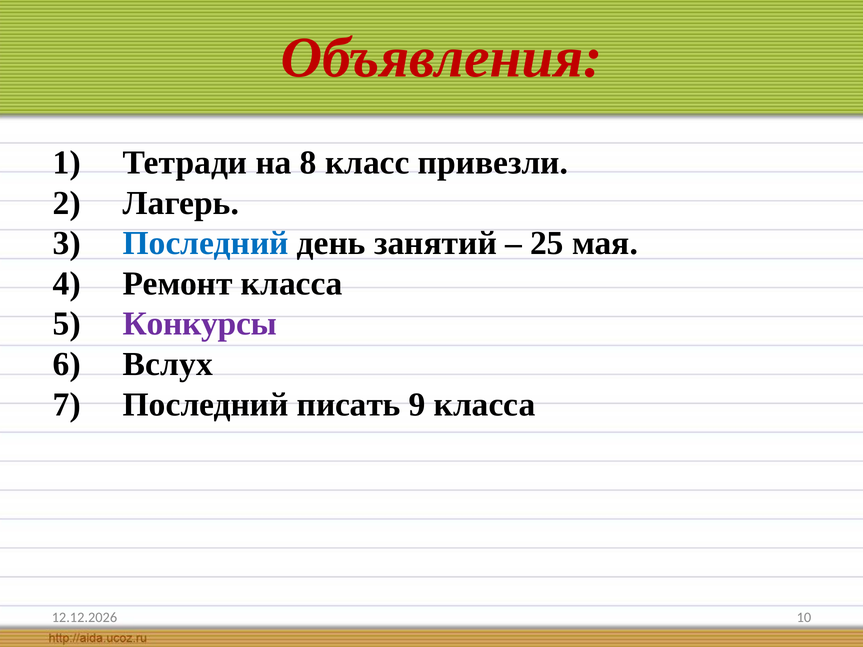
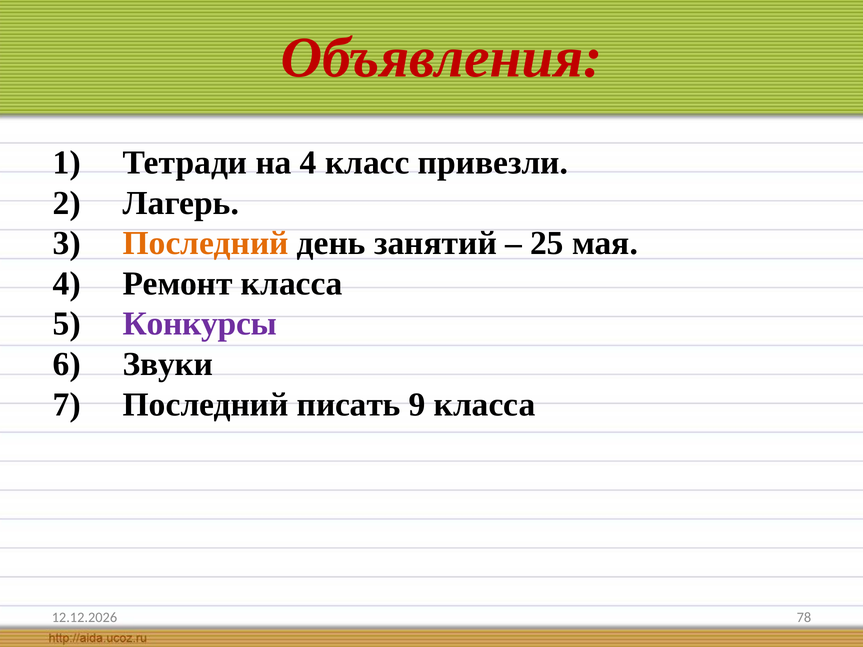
на 8: 8 -> 4 (308, 163)
Последний colour: blue -> orange (206, 243)
Вслух: Вслух -> Звуки (168, 364)
10: 10 -> 78 (804, 618)
